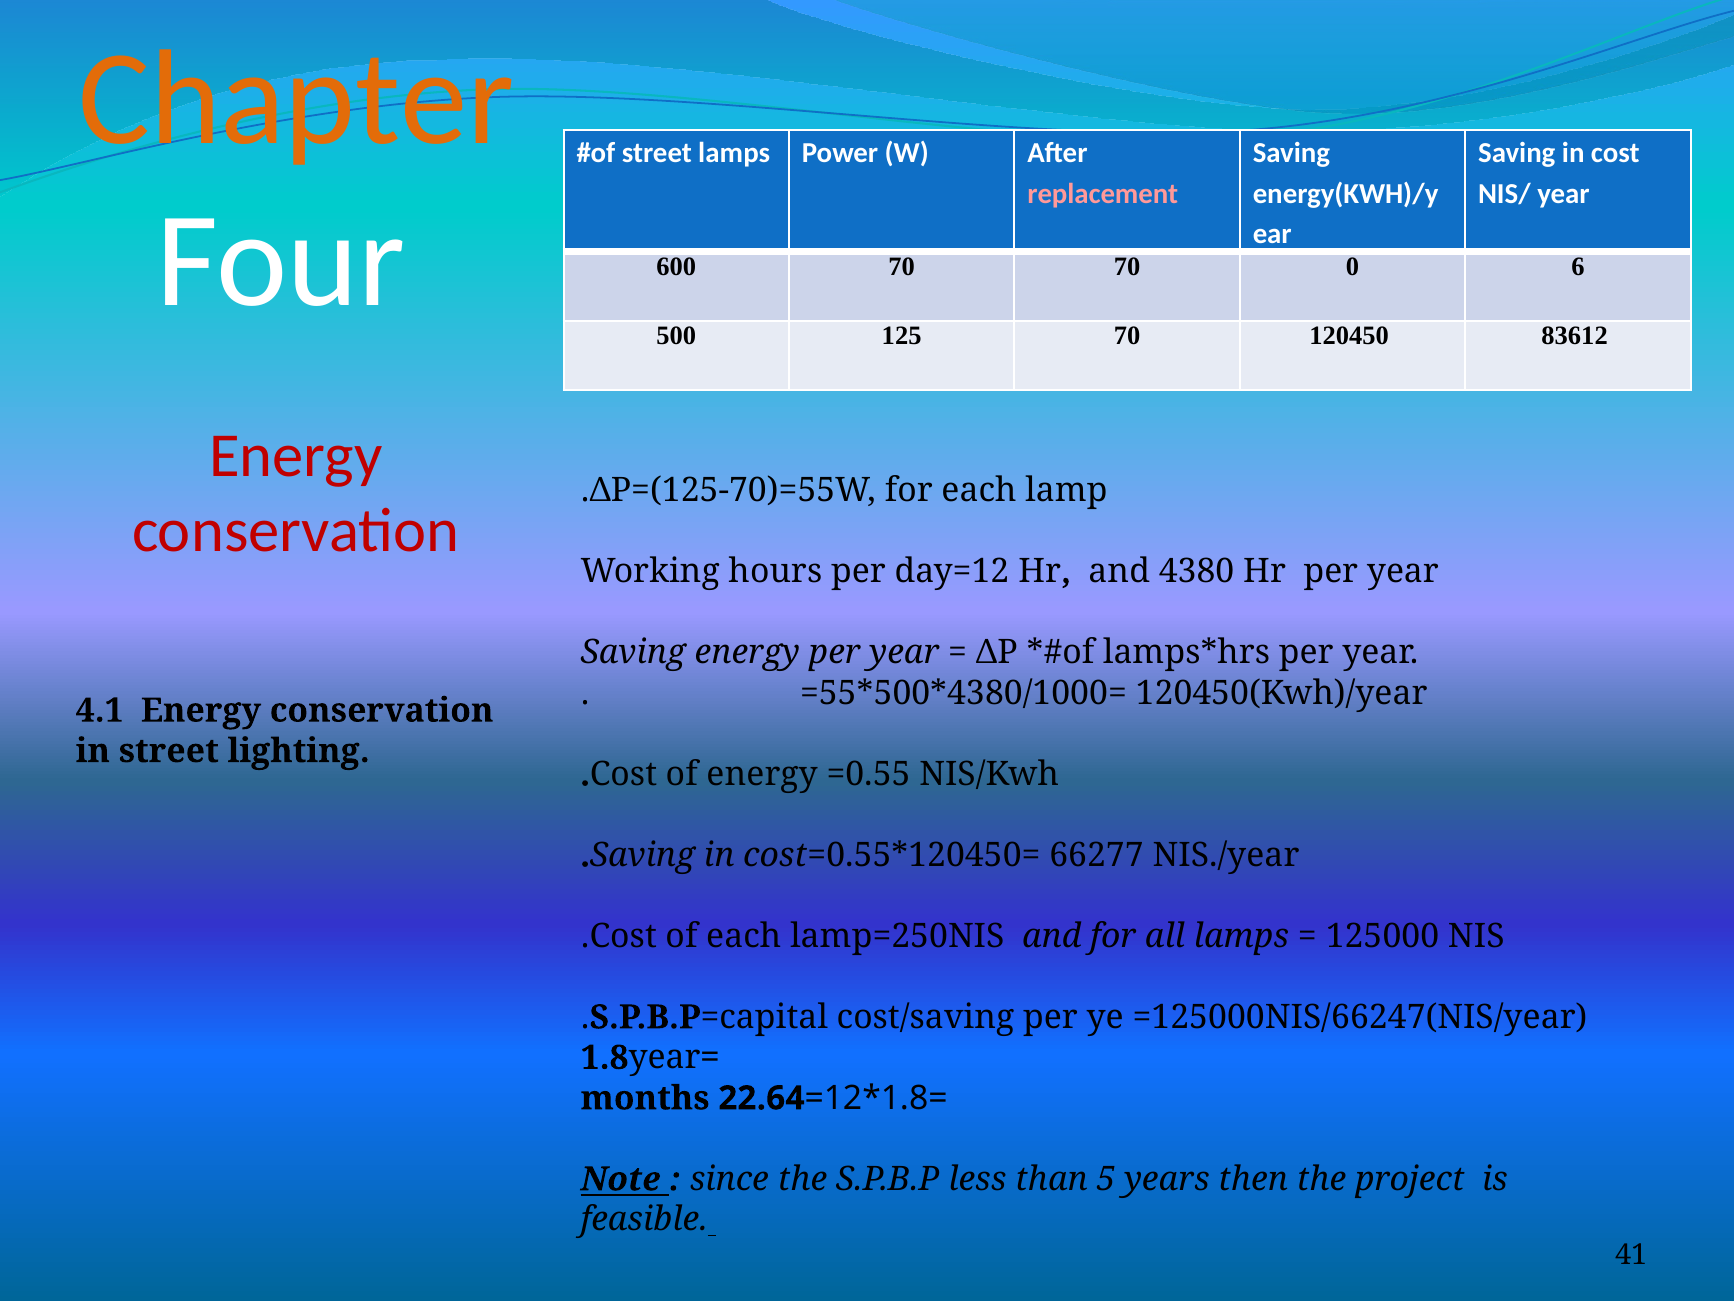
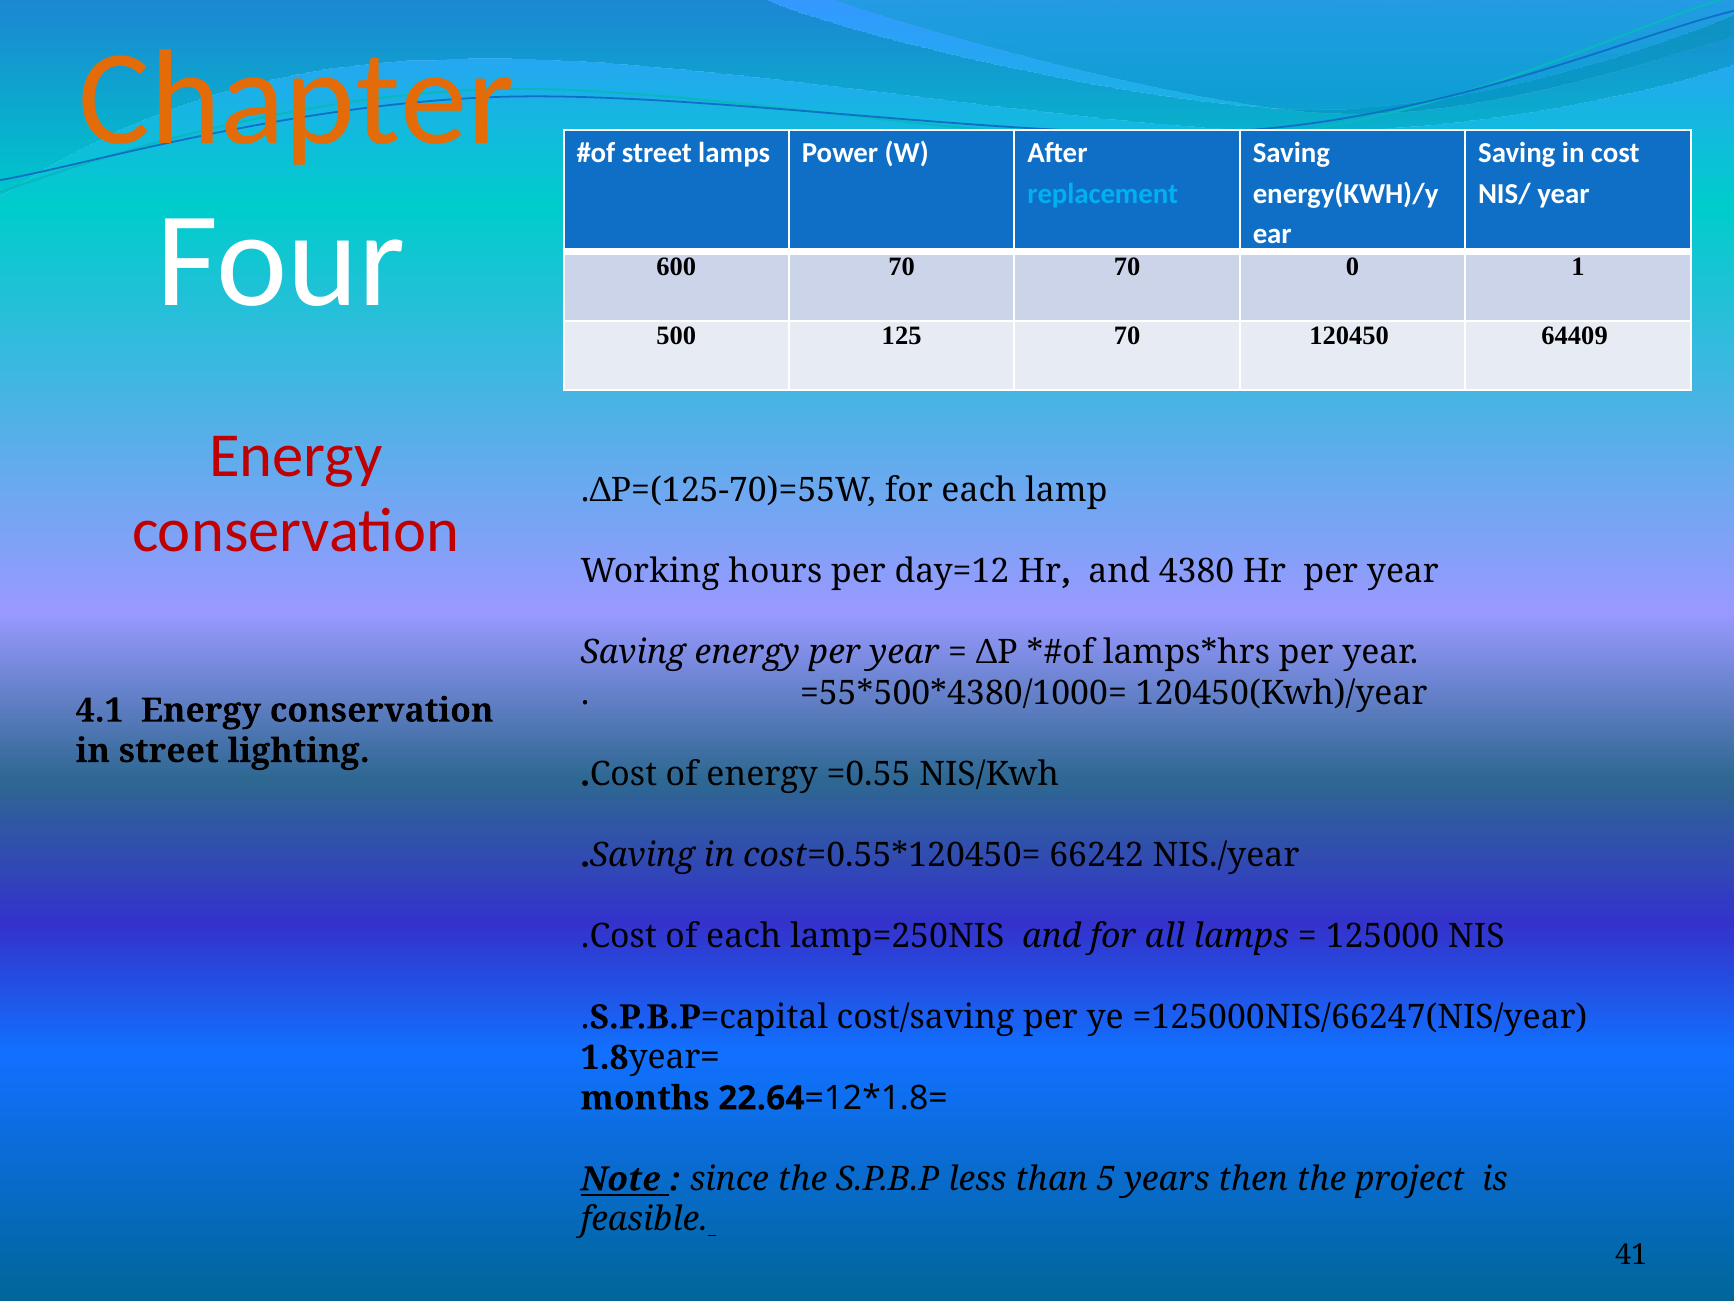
replacement colour: pink -> light blue (1103, 194)
6: 6 -> 1 (1578, 267)
83612: 83612 -> 64409 (1575, 335)
66277: 66277 -> 66242 (1097, 855)
